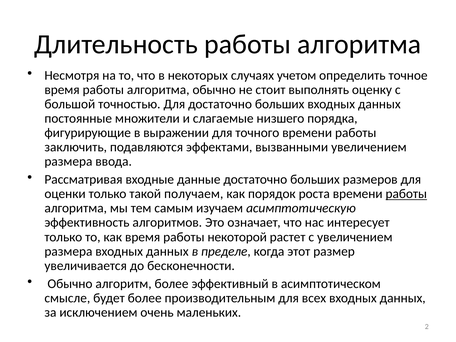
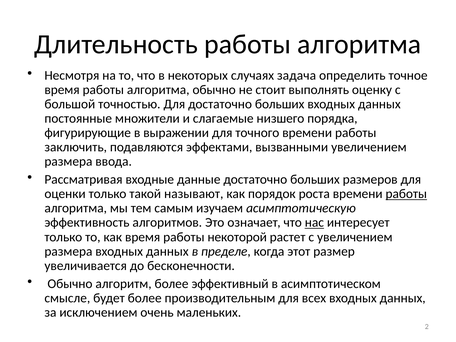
учетом: учетом -> задача (297, 75)
получаем: получаем -> называют (194, 194)
нас underline: none -> present (314, 223)
